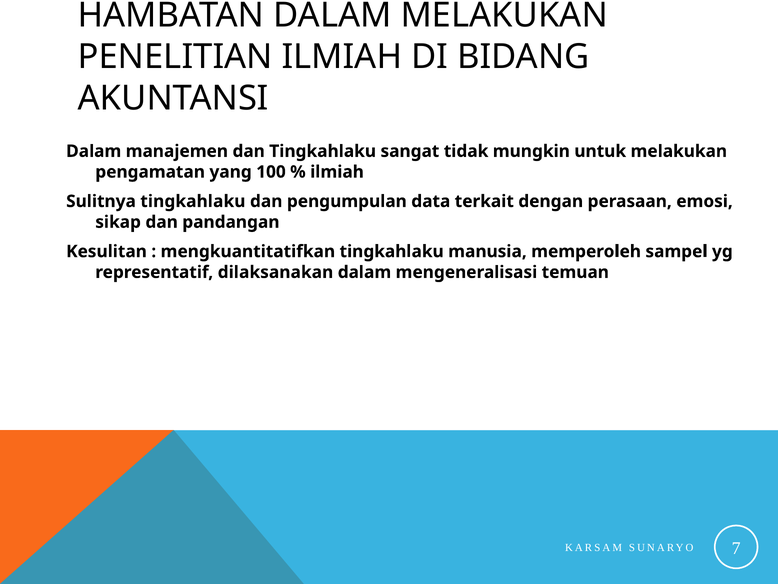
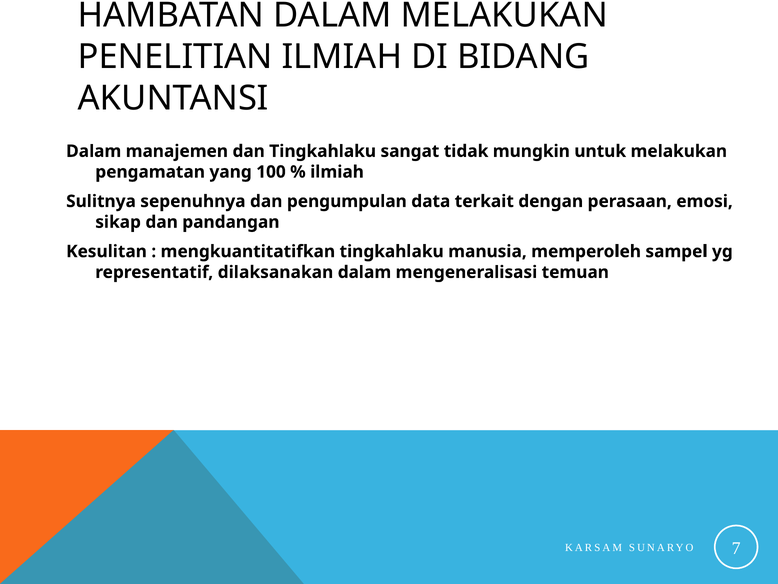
Sulitnya tingkahlaku: tingkahlaku -> sepenuhnya (193, 201)
